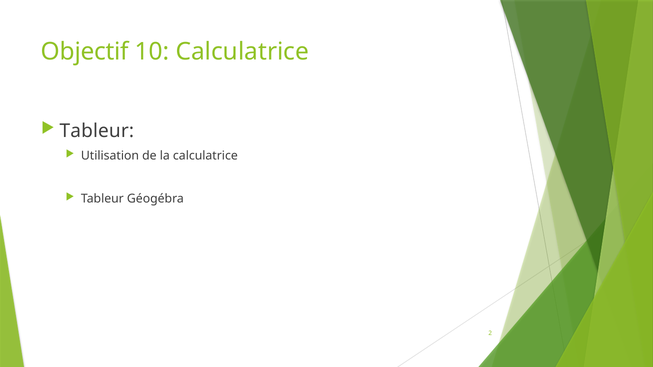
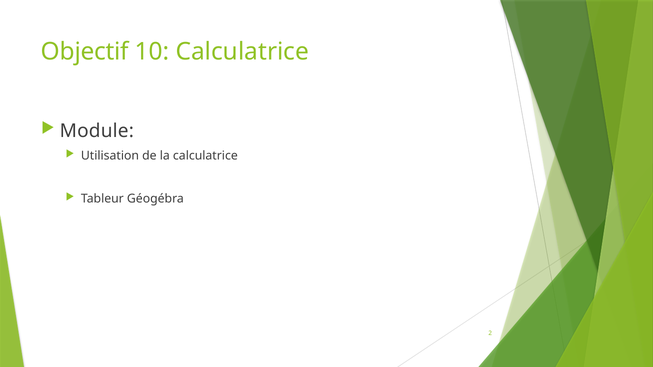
Tableur: Tableur -> Module (97, 131)
